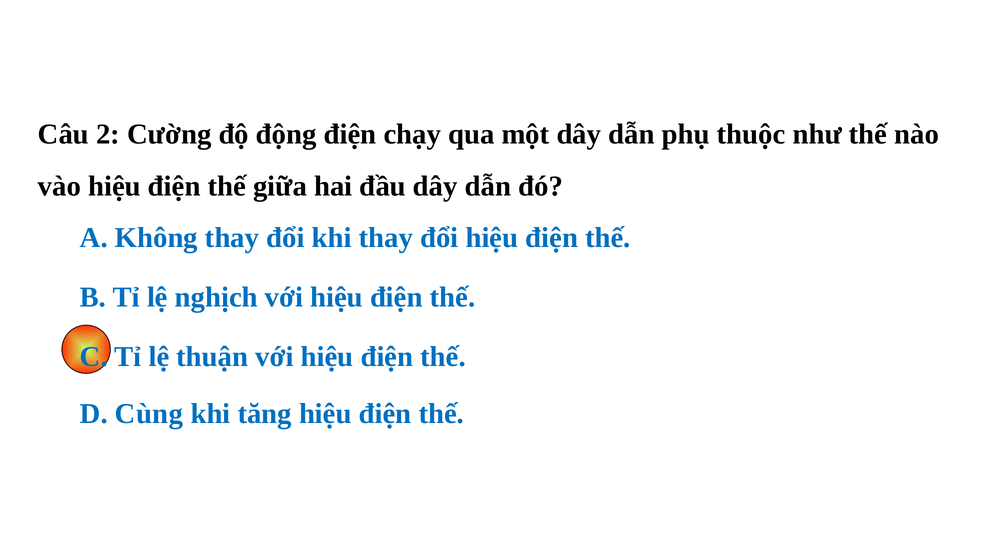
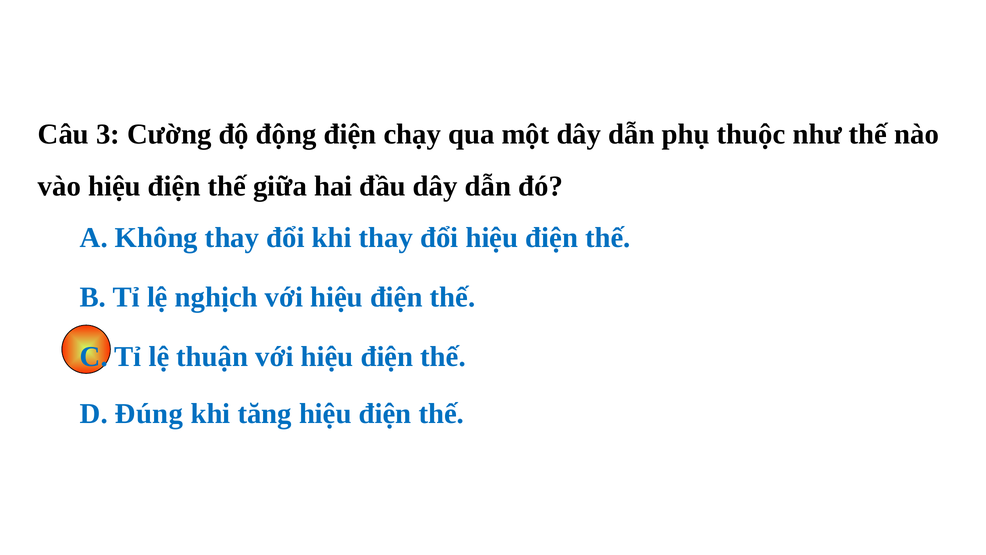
2: 2 -> 3 (108, 134)
Cùng: Cùng -> Đúng (149, 413)
